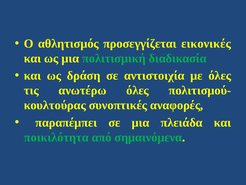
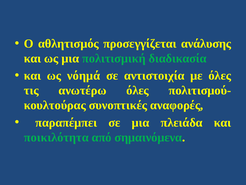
εικονικές: εικονικές -> ανάλυσης (206, 44)
δράση: δράση -> νόημά (84, 76)
